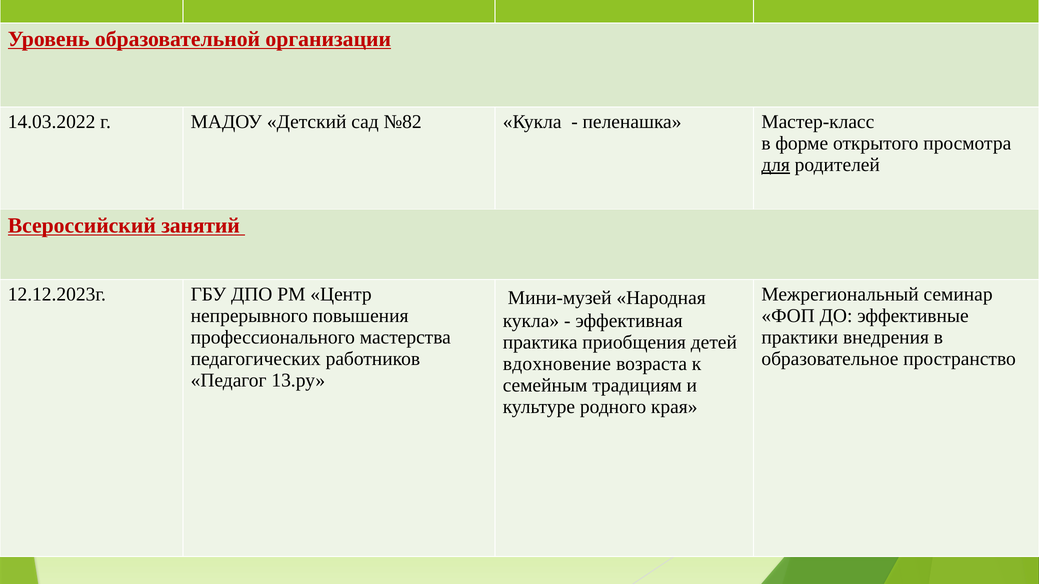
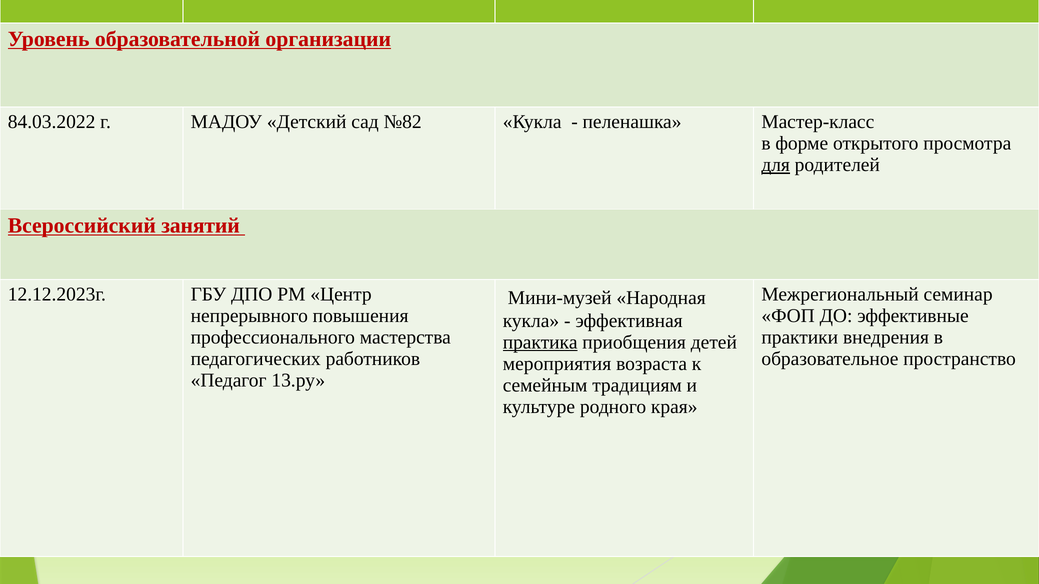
14.03.2022: 14.03.2022 -> 84.03.2022 (52, 122)
практика underline: none -> present (540, 343)
вдохновение: вдохновение -> мероприятия (557, 364)
